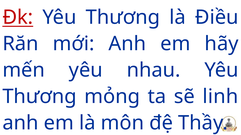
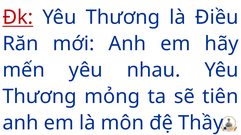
linh: linh -> tiên (220, 97)
